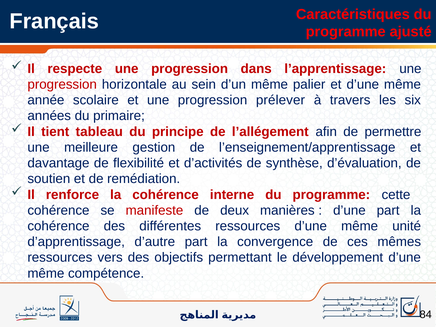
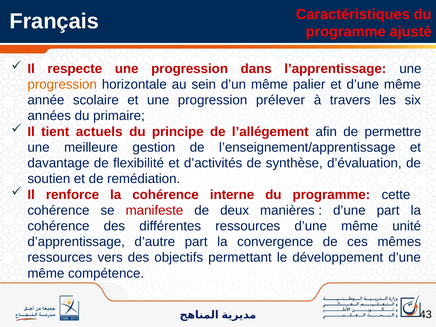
progression colour: red -> orange (62, 84)
tableau: tableau -> actuels (99, 132)
84: 84 -> 43 (426, 315)
